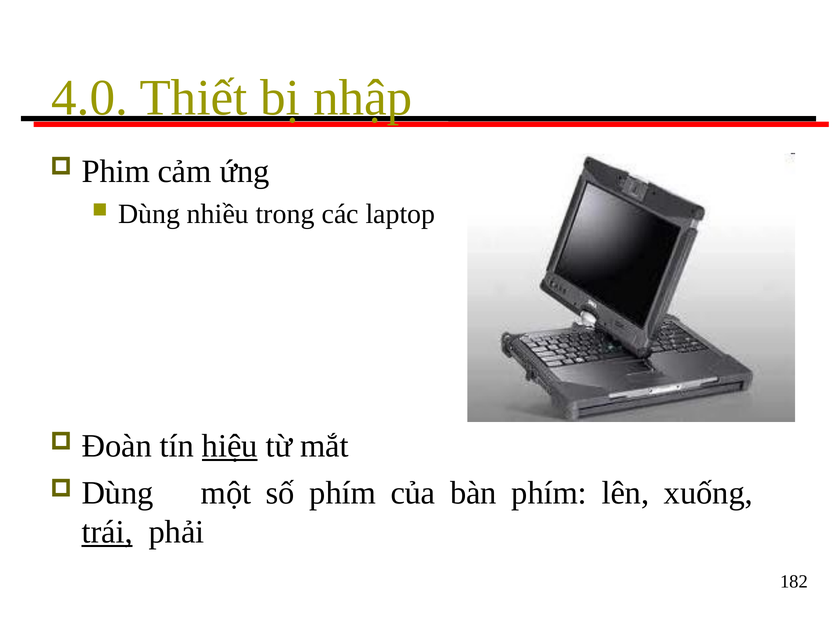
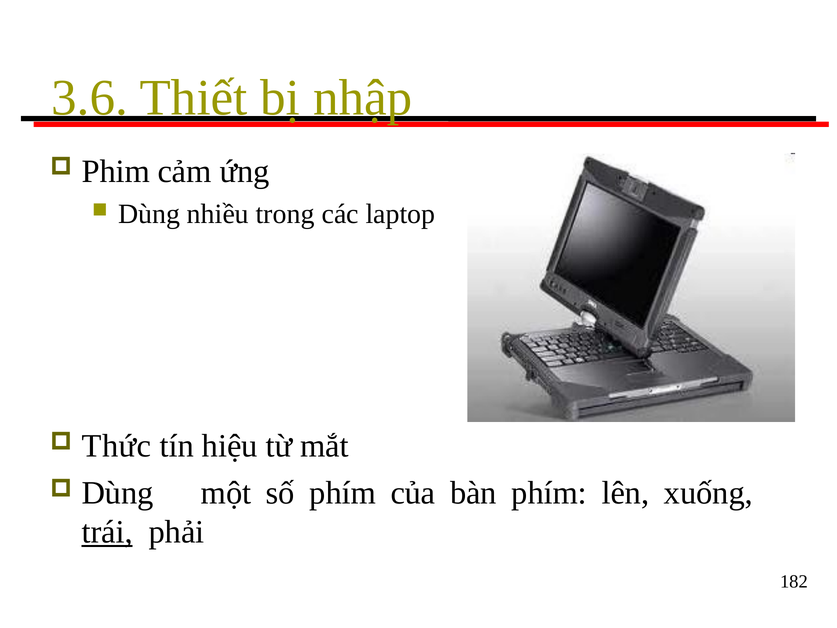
4.0: 4.0 -> 3.6 (90, 98)
Đoàn: Đoàn -> Thức (117, 446)
hiệu underline: present -> none (230, 446)
